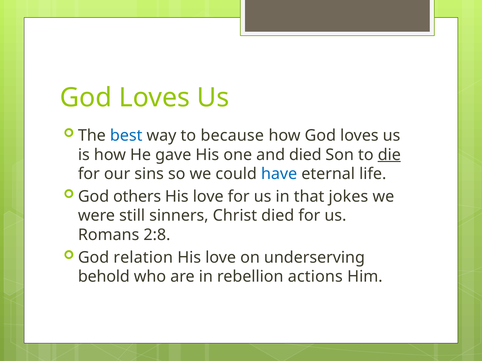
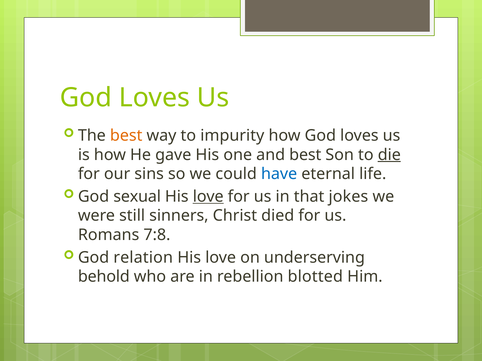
best colour: blue -> orange (126, 136)
because: because -> impurity (232, 136)
and died: died -> best (305, 155)
others: others -> sexual (137, 197)
love underline: none -> present (208, 197)
2:8: 2:8 -> 7:8 (157, 235)
actions: actions -> blotted (315, 277)
